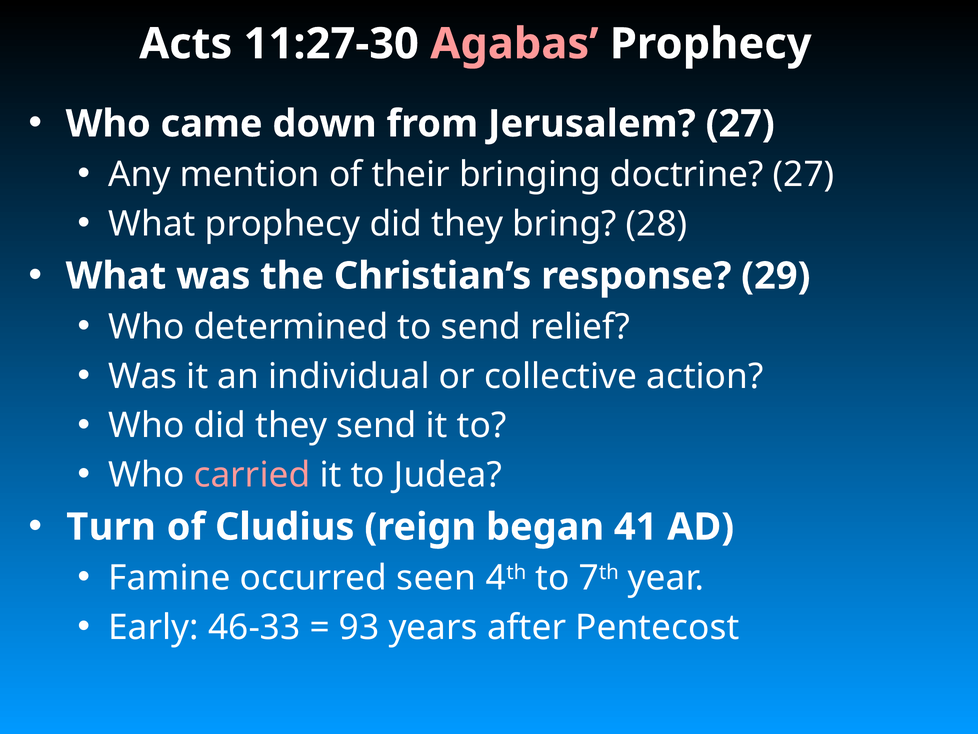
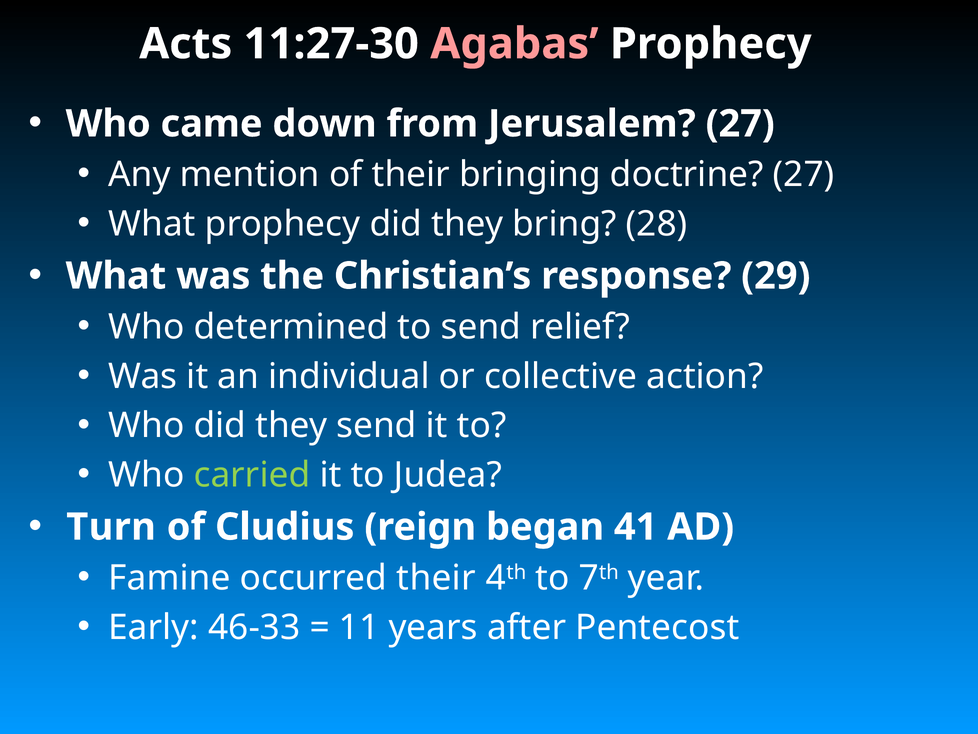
carried colour: pink -> light green (252, 475)
occurred seen: seen -> their (436, 578)
93: 93 -> 11 (359, 627)
